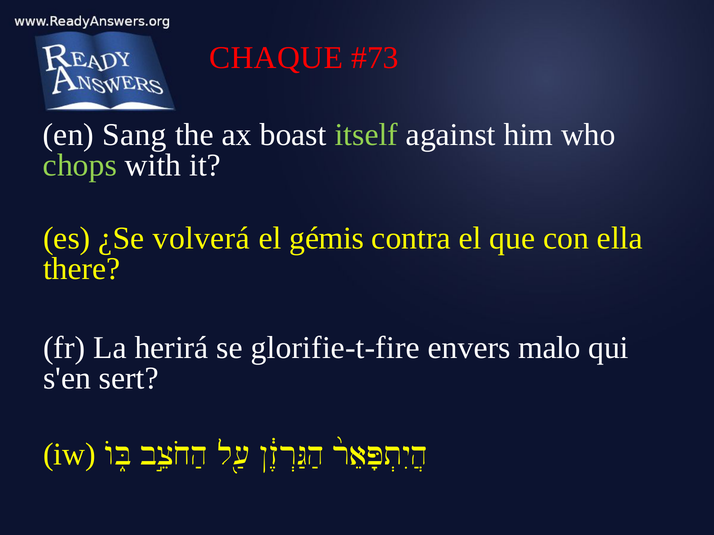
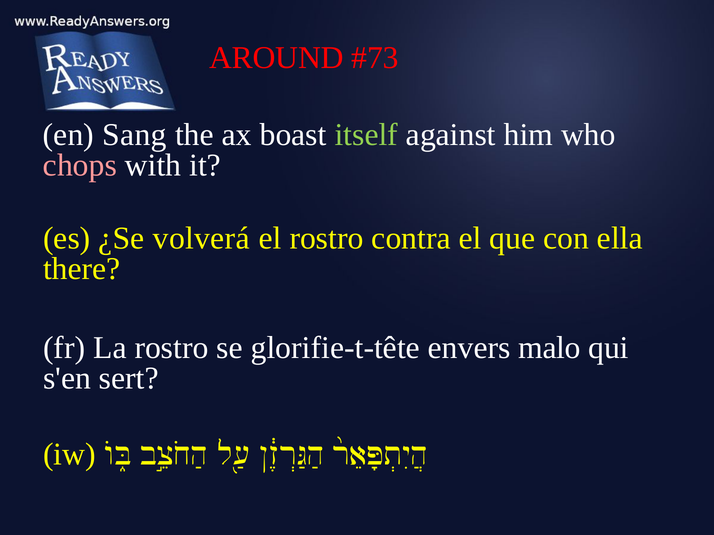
CHAQUE: CHAQUE -> AROUND (276, 58)
chops colour: light green -> pink (80, 165)
el gémis: gémis -> rostro (327, 238)
La herirá: herirá -> rostro (171, 348)
glorifie-t-fire: glorifie-t-fire -> glorifie-t-tête (335, 348)
